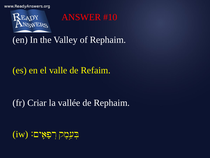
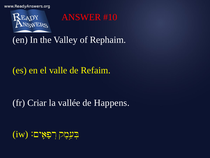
de Rephaim: Rephaim -> Happens (112, 102)
